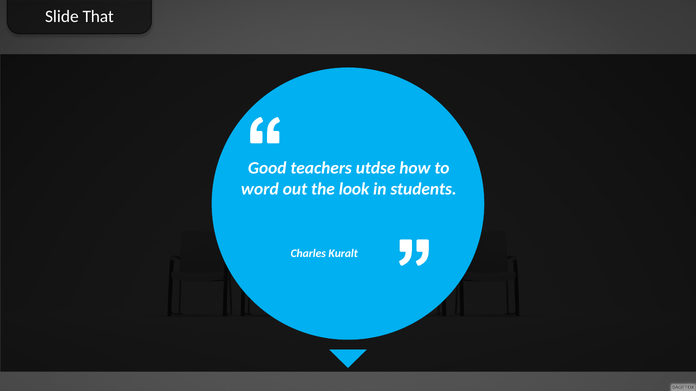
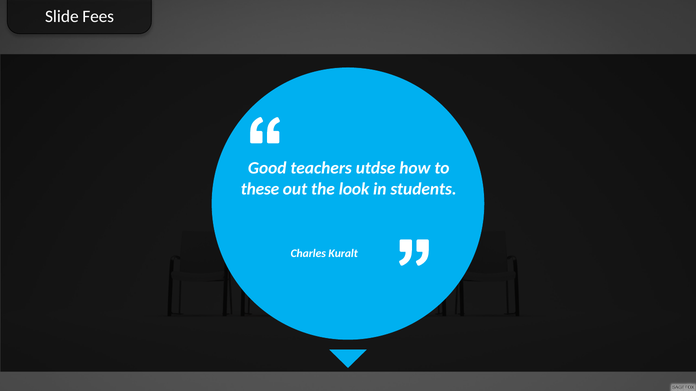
That: That -> Fees (98, 16)
word: word -> these (260, 189)
